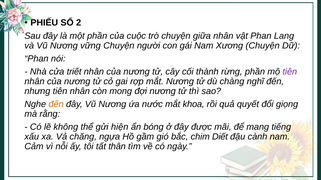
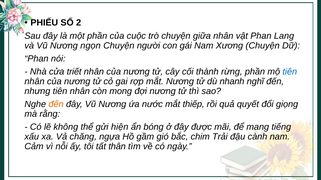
vững: vững -> ngọn (91, 46)
tiên colour: purple -> blue (290, 72)
chàng: chàng -> nhanh (232, 82)
khoa: khoa -> thiếp (194, 105)
Diết: Diết -> Trải (220, 137)
